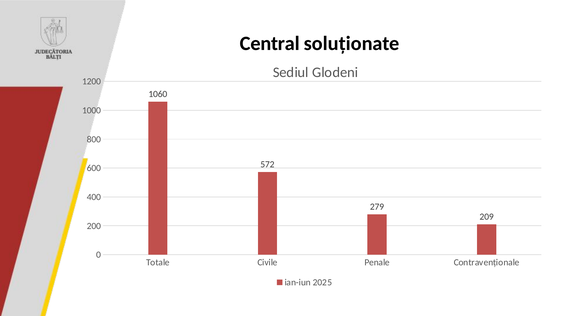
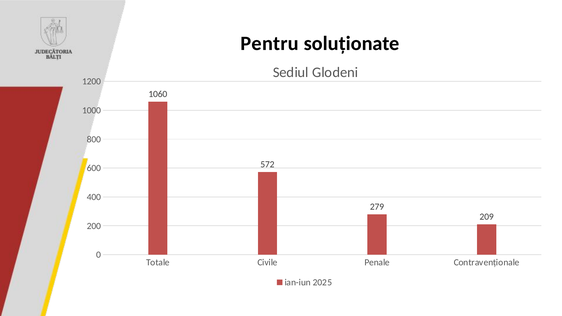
Central: Central -> Pentru (270, 44)
